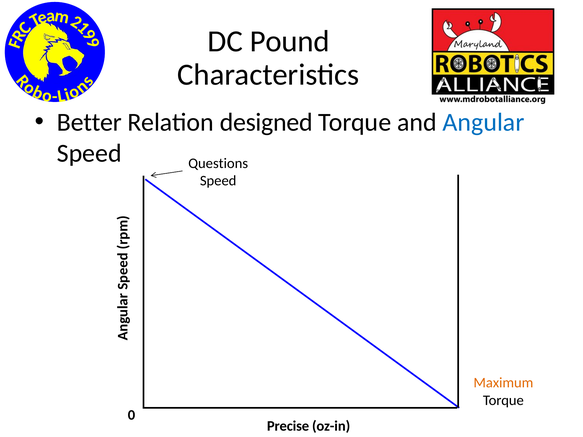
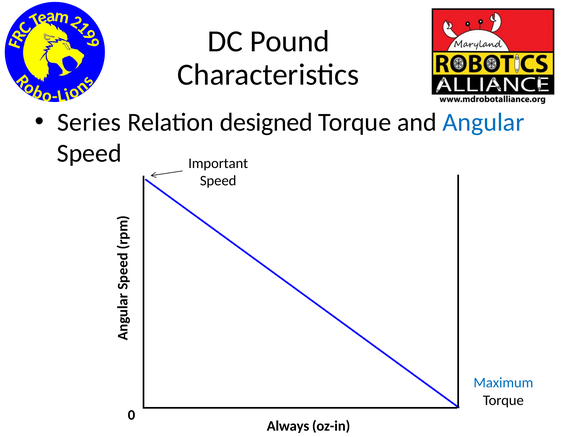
Better: Better -> Series (89, 122)
Questions: Questions -> Important (218, 163)
Maximum colour: orange -> blue (503, 383)
Precise: Precise -> Always (288, 426)
